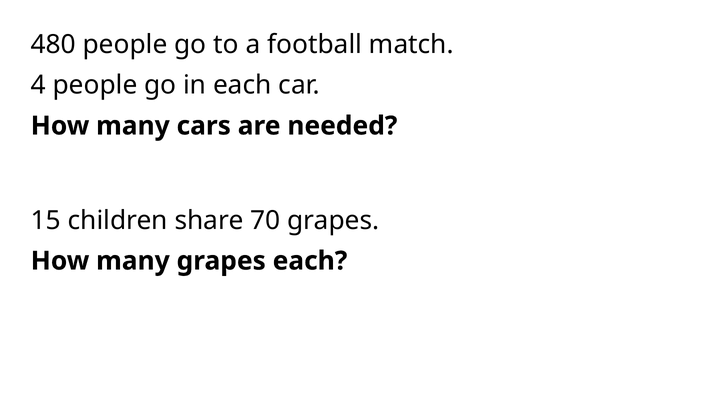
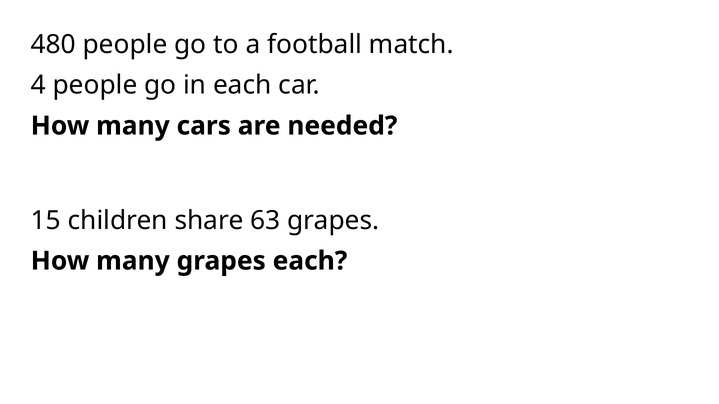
70: 70 -> 63 (265, 221)
